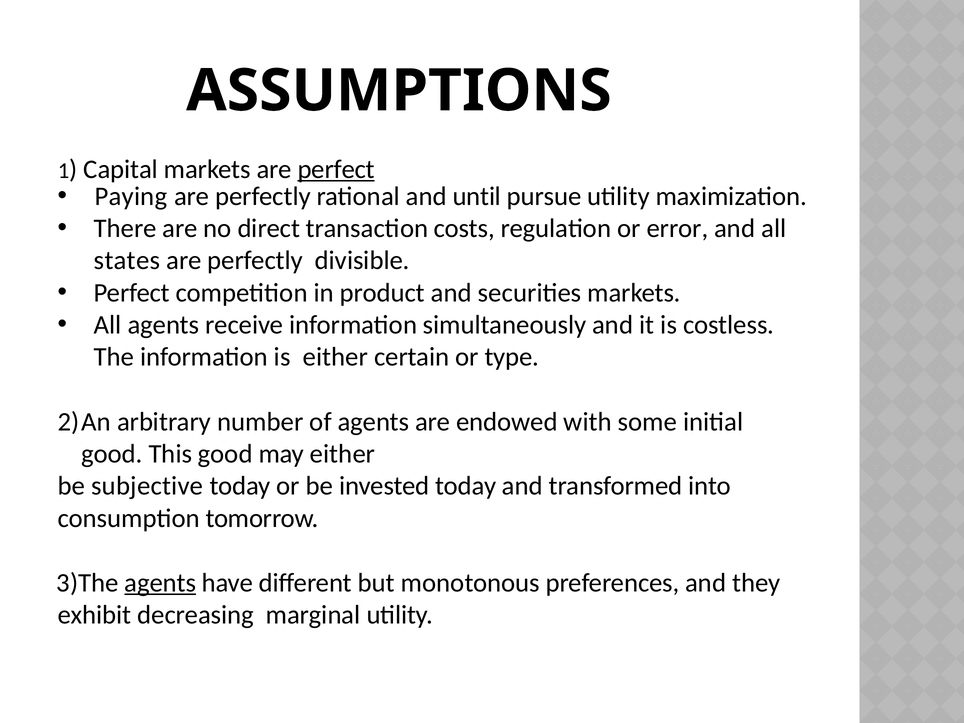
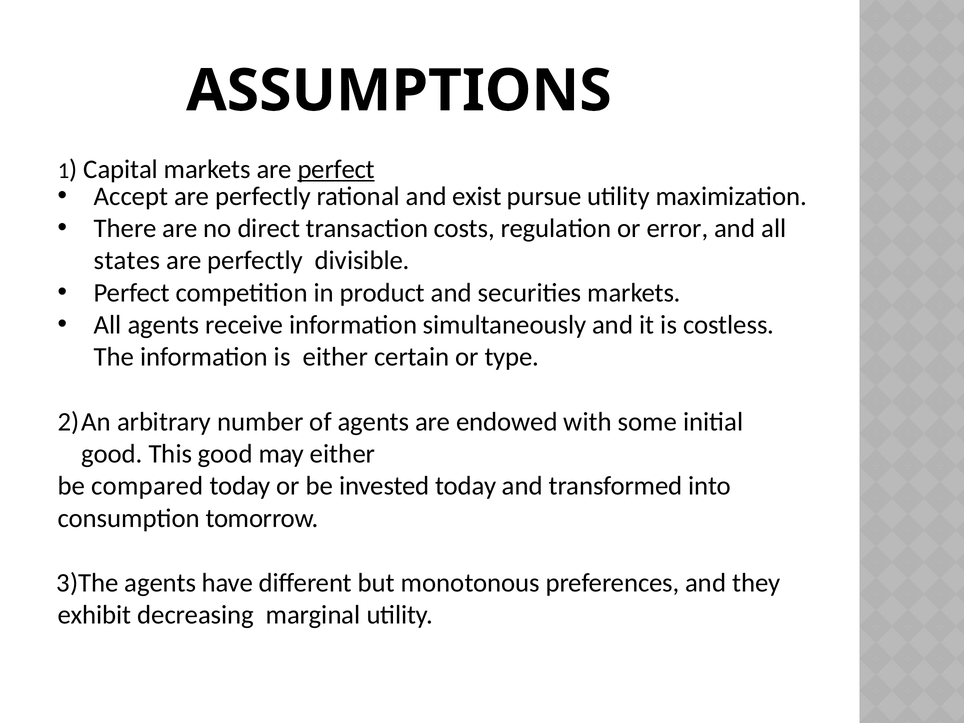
Paying: Paying -> Accept (131, 196)
until: until -> exist (477, 196)
subjective: subjective -> compared (147, 486)
agents underline: present -> none (160, 583)
